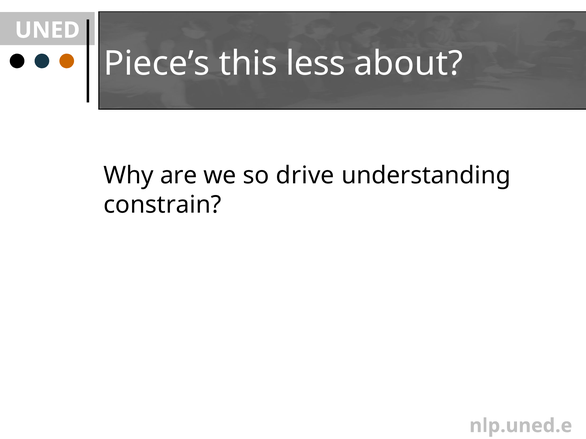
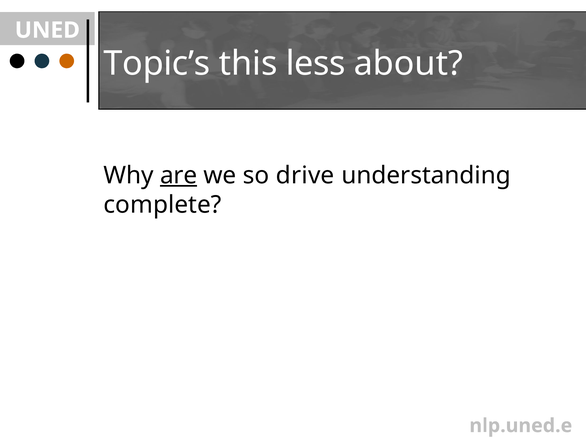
Piece’s: Piece’s -> Topic’s (157, 64)
are underline: none -> present (179, 176)
constrain: constrain -> complete (163, 205)
